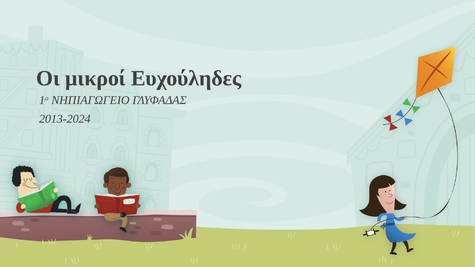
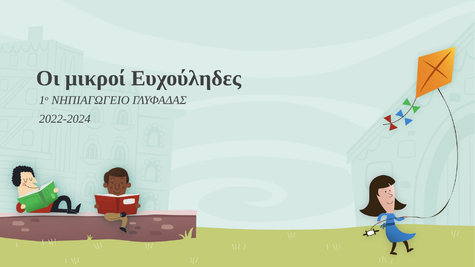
2013-2024: 2013-2024 -> 2022-2024 (65, 119)
